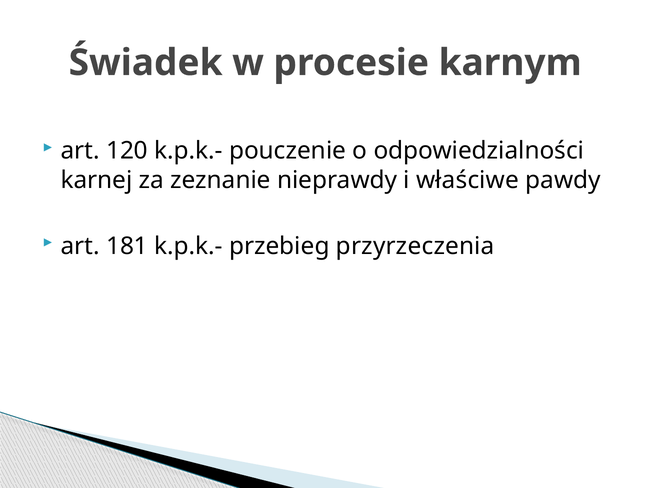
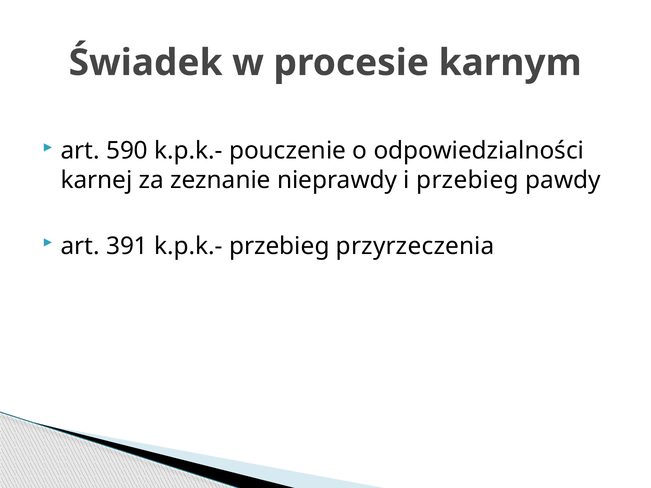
120: 120 -> 590 (127, 151)
i właściwe: właściwe -> przebieg (467, 180)
181: 181 -> 391 (127, 246)
